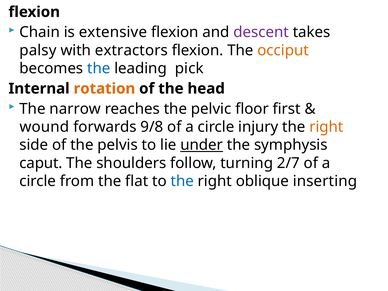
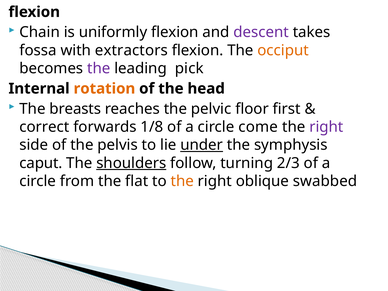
extensive: extensive -> uniformly (113, 32)
palsy: palsy -> fossa (38, 50)
the colour: blue -> purple (99, 68)
narrow: narrow -> breasts (75, 109)
wound: wound -> correct (44, 127)
9/8: 9/8 -> 1/8 (152, 127)
injury: injury -> come (258, 127)
right colour: orange -> purple (326, 127)
shoulders underline: none -> present (131, 163)
2/7: 2/7 -> 2/3 (288, 163)
the colour: blue -> orange (182, 181)
inserting: inserting -> swabbed (325, 181)
